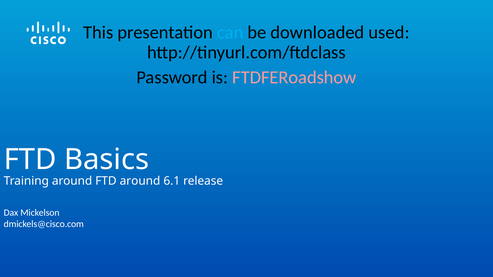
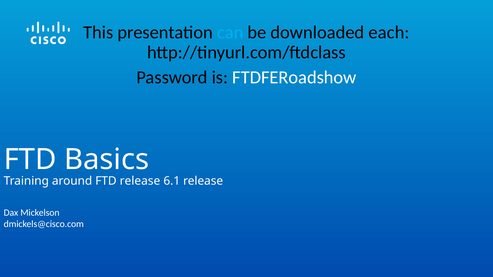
used: used -> each (389, 32)
FTDFERoadshow colour: pink -> white (294, 77)
FTD around: around -> release (140, 181)
